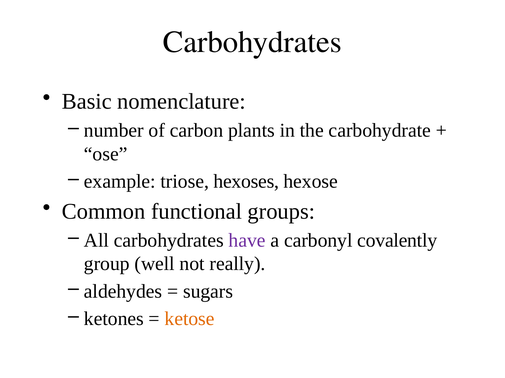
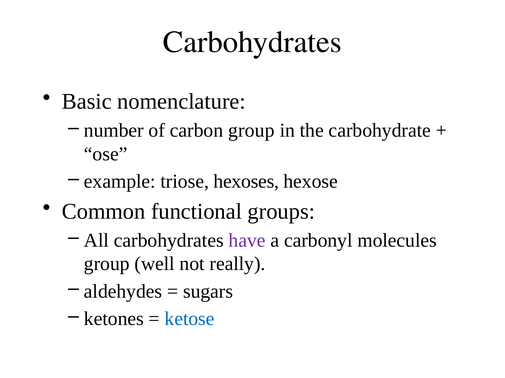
carbon plants: plants -> group (251, 131)
covalently: covalently -> molecules (397, 241)
ketose colour: orange -> blue (190, 319)
